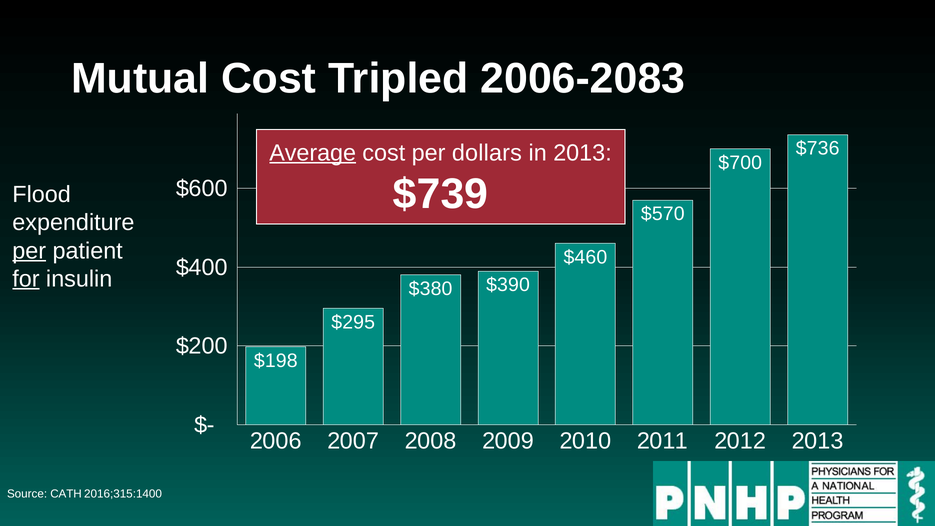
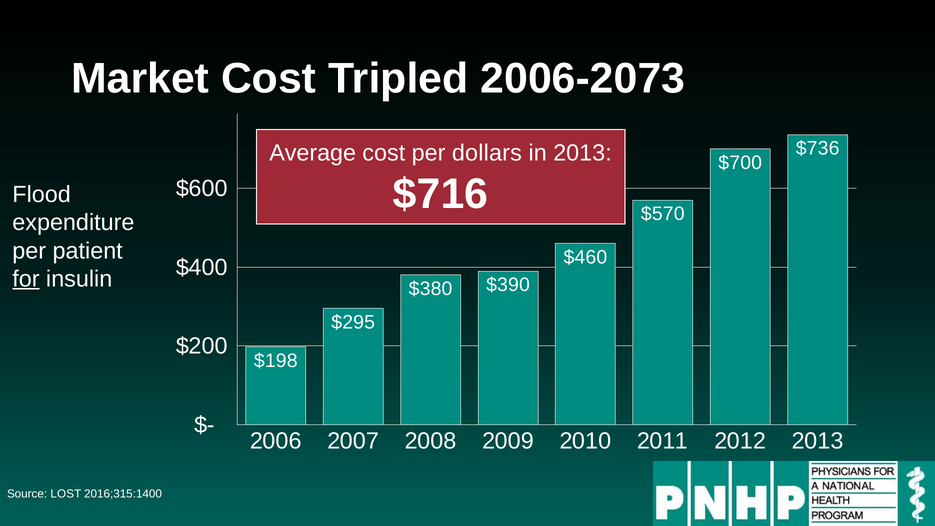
Mutual: Mutual -> Market (140, 79)
2006-2083: 2006-2083 -> 2006-2073 (583, 79)
Average underline: present -> none (313, 153)
$739: $739 -> $716 (441, 194)
per underline: present -> none (29, 251)
CATH: CATH -> LOST (66, 494)
